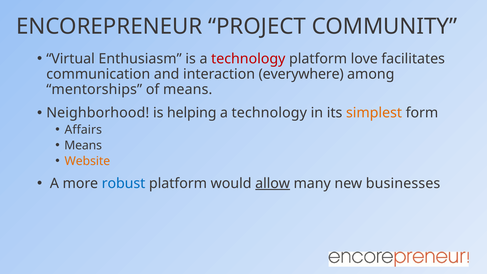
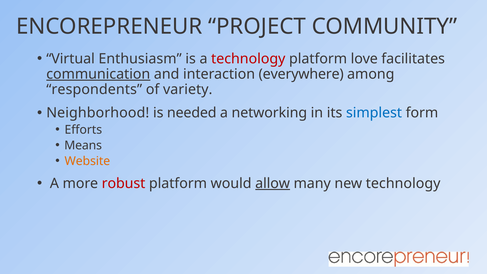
communication underline: none -> present (98, 74)
mentorships: mentorships -> respondents (94, 89)
of means: means -> variety (188, 89)
helping: helping -> needed (192, 113)
technology: technology -> networking (269, 113)
simplest colour: orange -> blue (374, 113)
Affairs: Affairs -> Efforts (83, 130)
robust colour: blue -> red (124, 183)
new businesses: businesses -> technology (403, 183)
